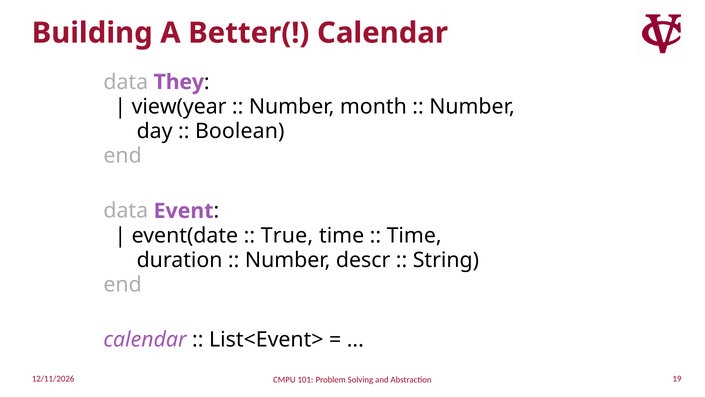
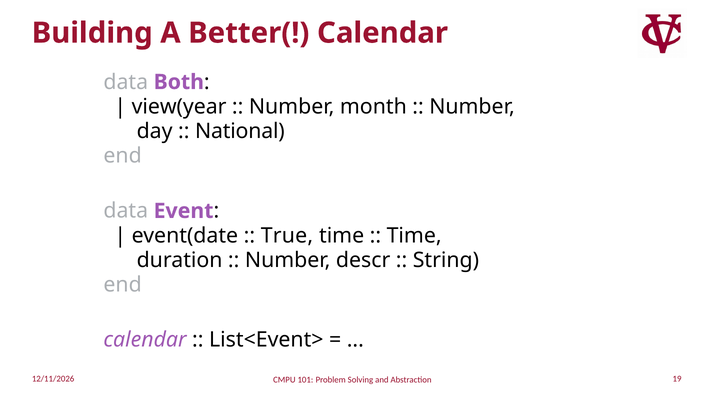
They: They -> Both (179, 82)
Boolean: Boolean -> National (240, 131)
